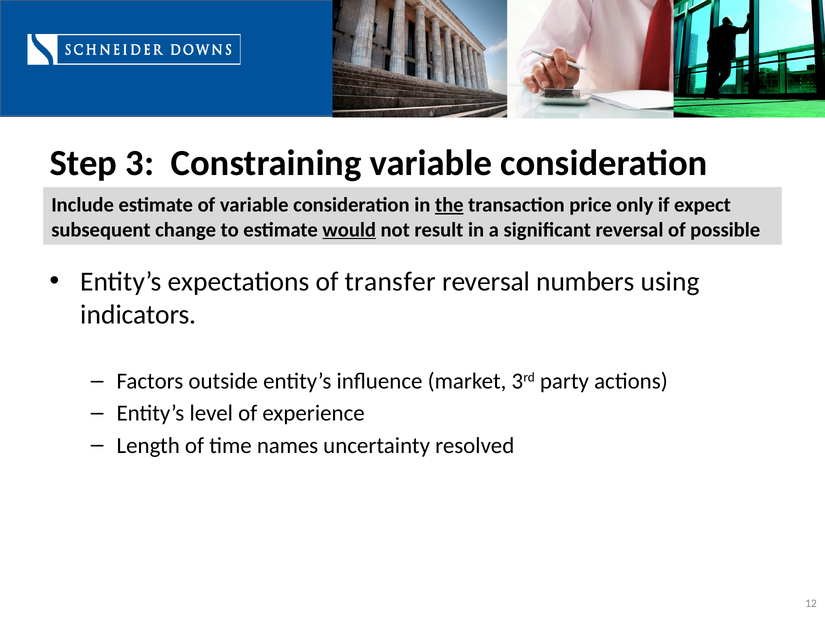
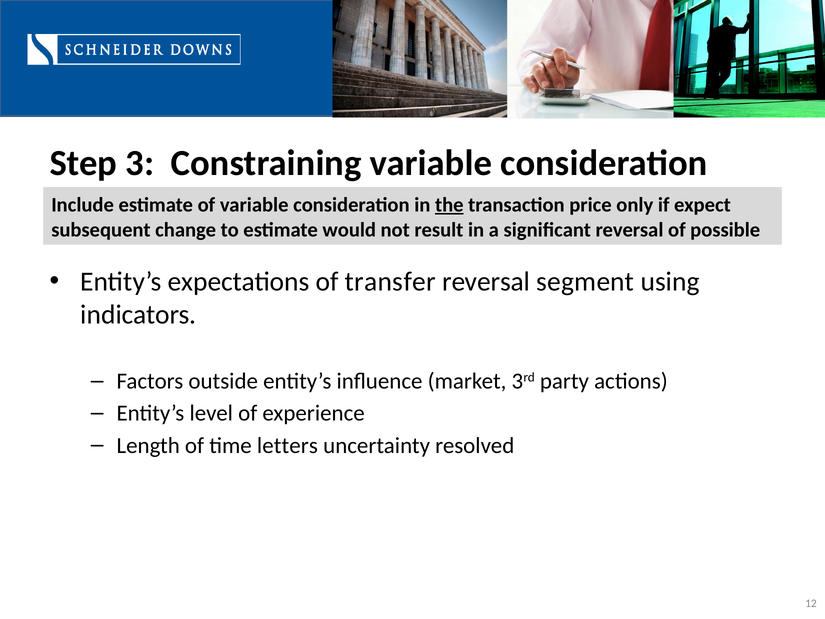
would underline: present -> none (349, 230)
numbers: numbers -> segment (585, 282)
names: names -> letters (287, 445)
